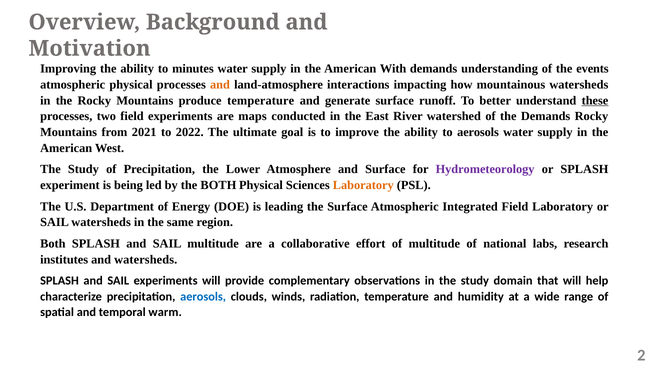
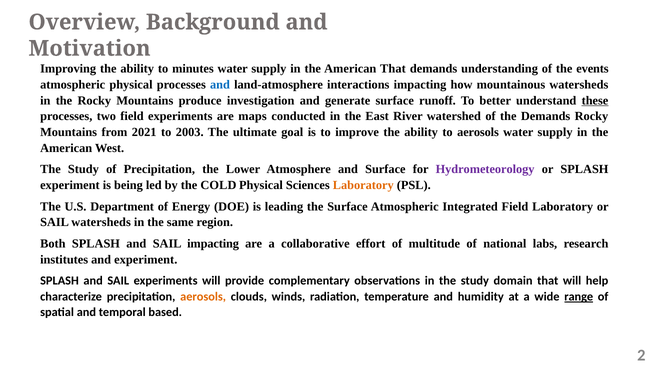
American With: With -> That (393, 69)
and colour: orange -> blue (220, 85)
produce temperature: temperature -> investigation (261, 101)
2022: 2022 -> 2003 (190, 132)
BOTH: BOTH -> COLD (218, 185)
SAIL multitude: multitude -> impacting (213, 244)
and watersheds: watersheds -> experiment (146, 260)
aerosols colour: blue -> orange (203, 297)
range underline: none -> present (579, 297)
warm: warm -> based (165, 313)
